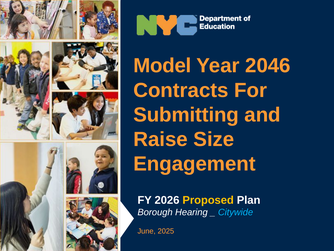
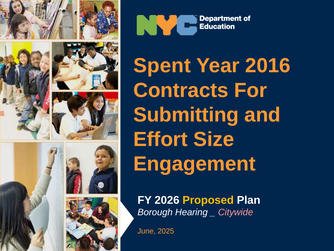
Model: Model -> Spent (162, 66)
2046: 2046 -> 2016 (268, 66)
Raise: Raise -> Effort (161, 139)
Citywide colour: light blue -> pink (236, 212)
